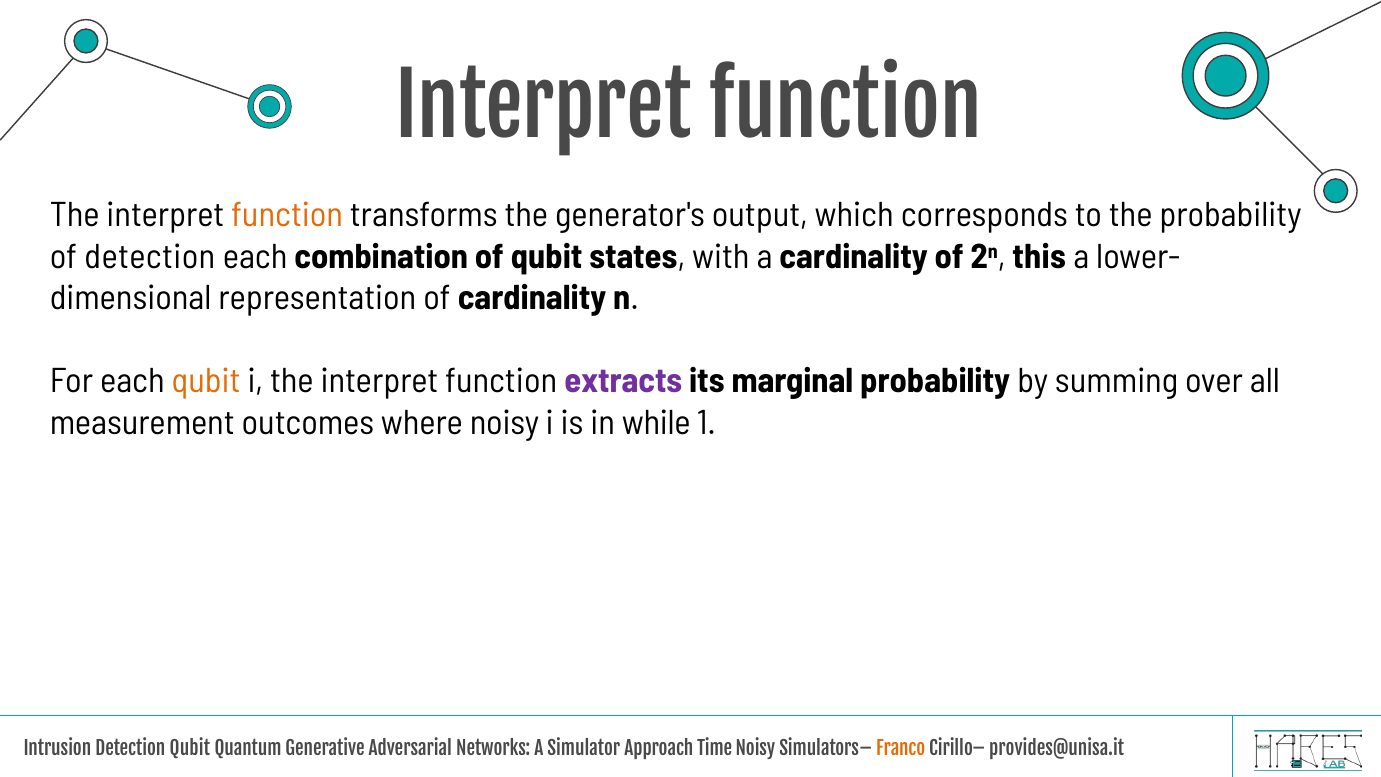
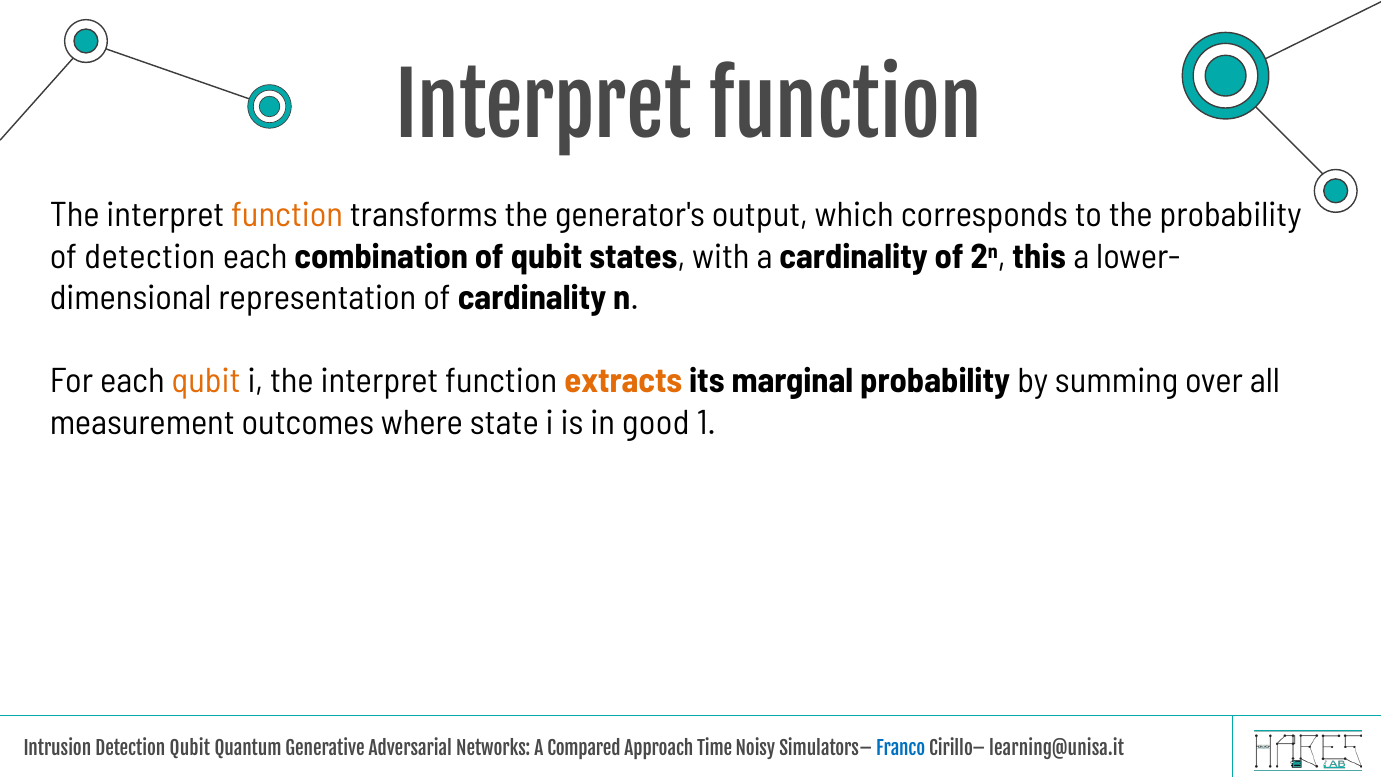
extracts colour: purple -> orange (623, 381)
where noisy: noisy -> state (504, 423)
while: while -> good (656, 423)
Simulator: Simulator -> Compared (584, 749)
Franco colour: orange -> blue (901, 749)
provides@unisa.it: provides@unisa.it -> learning@unisa.it (1057, 749)
